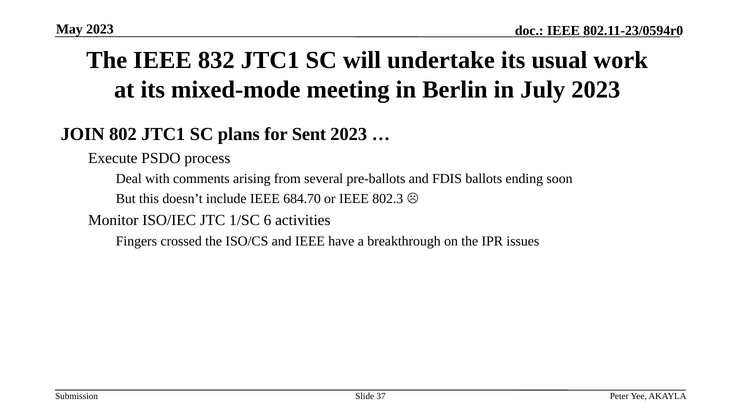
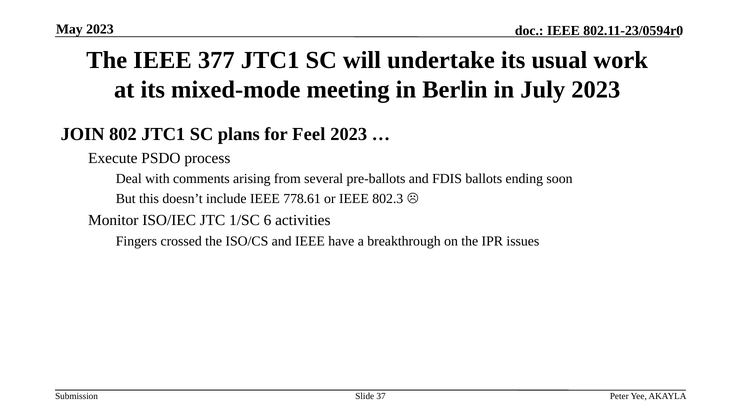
832: 832 -> 377 (216, 60)
Sent: Sent -> Feel (309, 135)
684.70: 684.70 -> 778.61 (302, 199)
